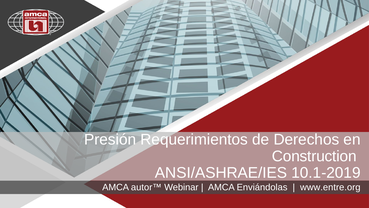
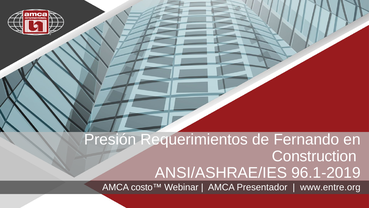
Derechos: Derechos -> Fernando (306, 139)
10.1-2019: 10.1-2019 -> 96.1-2019 (326, 172)
autor™: autor™ -> costo™ (146, 187)
Enviándolas: Enviándolas -> Presentador (262, 187)
